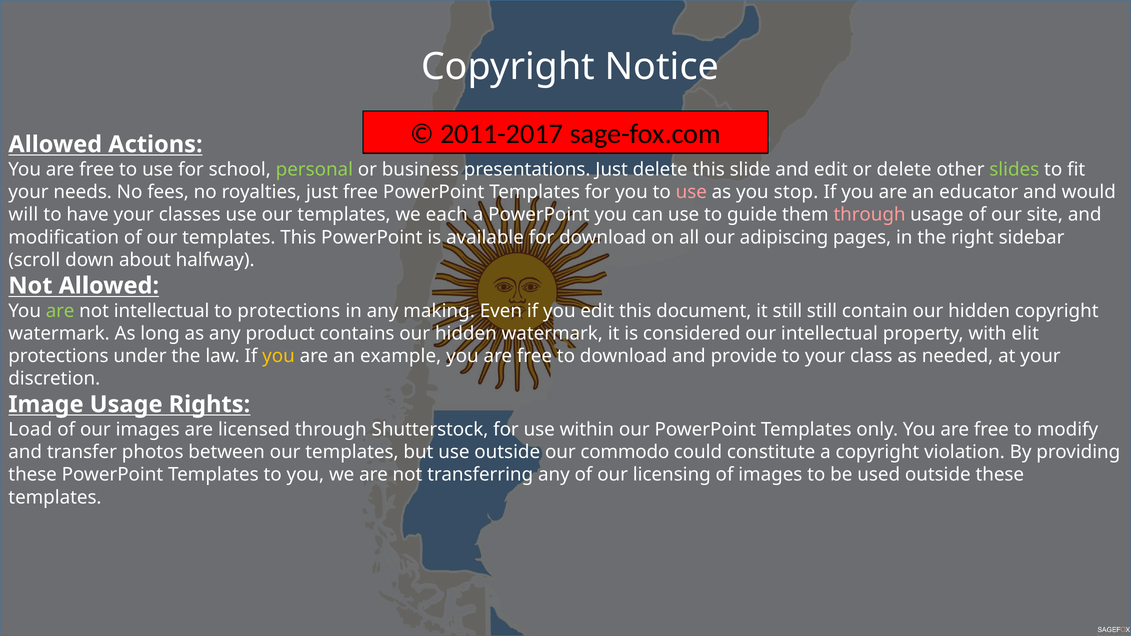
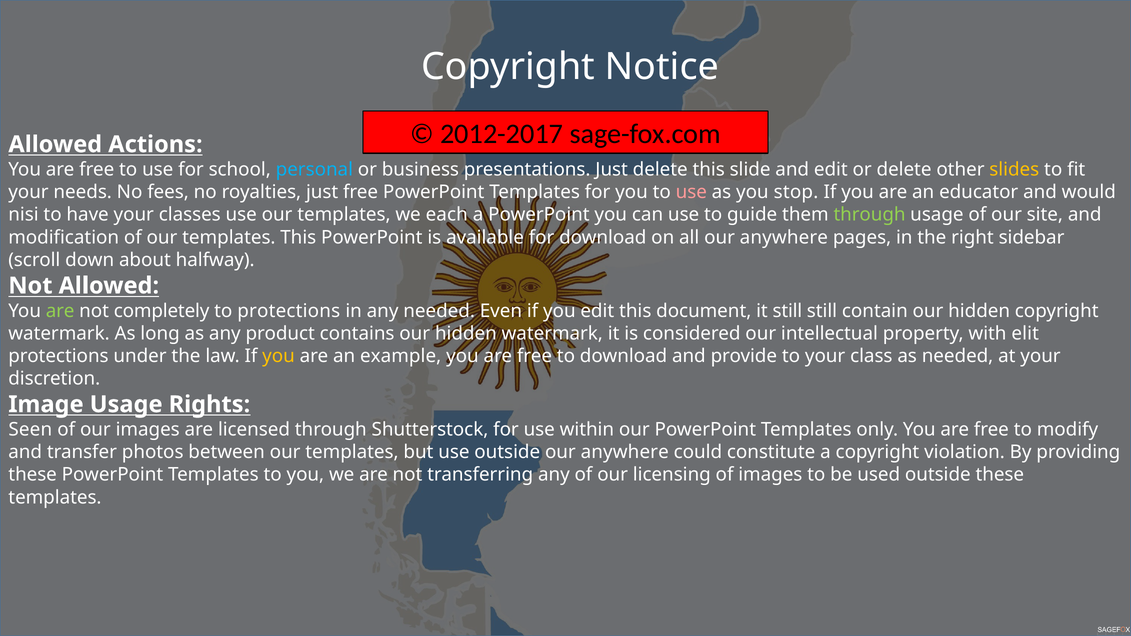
2011-2017: 2011-2017 -> 2012-2017 (502, 134)
personal colour: light green -> light blue (314, 170)
slides colour: light green -> yellow (1014, 170)
will: will -> nisi (23, 215)
through colour: pink -> light green (870, 215)
all our adipiscing: adipiscing -> anywhere (784, 237)
not intellectual: intellectual -> completely (162, 311)
any making: making -> needed (439, 311)
Load: Load -> Seen (30, 430)
outside our commodo: commodo -> anywhere (625, 452)
